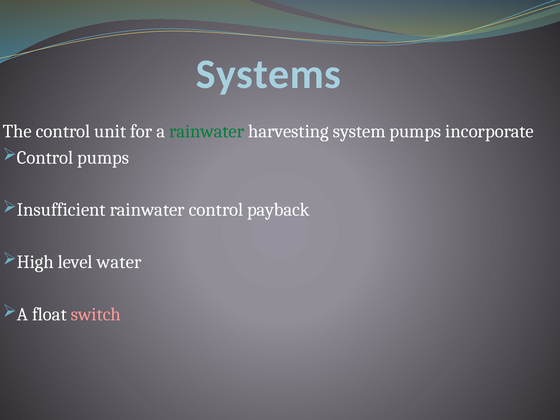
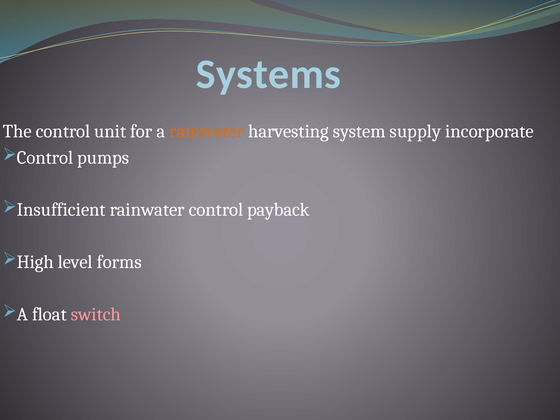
rainwater colour: green -> orange (207, 131)
system pumps: pumps -> supply (415, 131)
water: water -> forms (119, 262)
